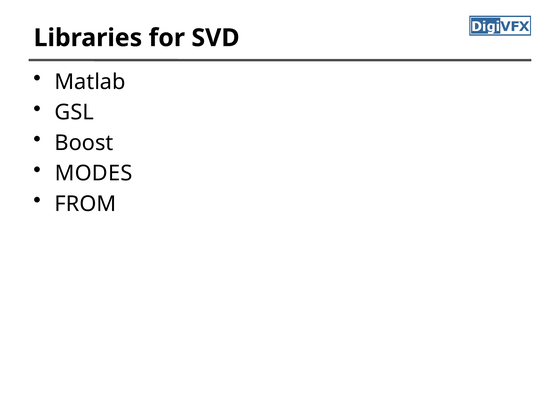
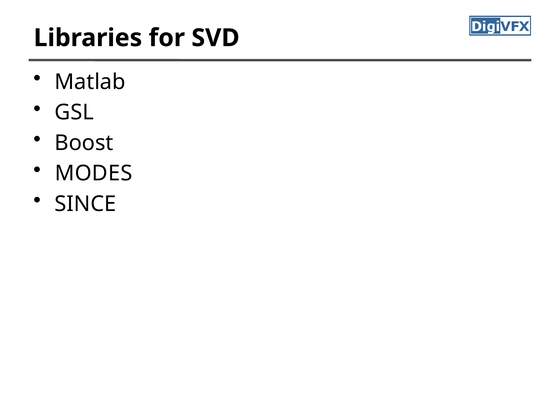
FROM: FROM -> SINCE (85, 204)
